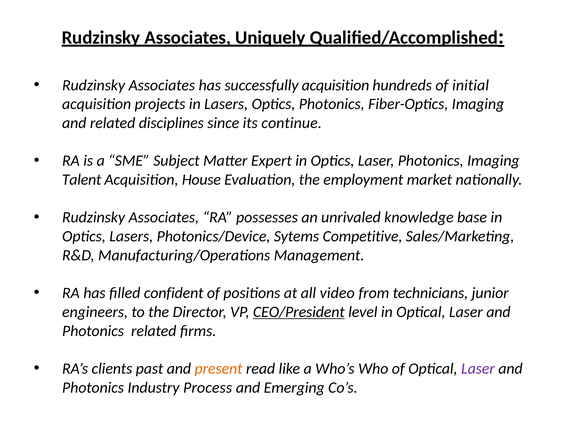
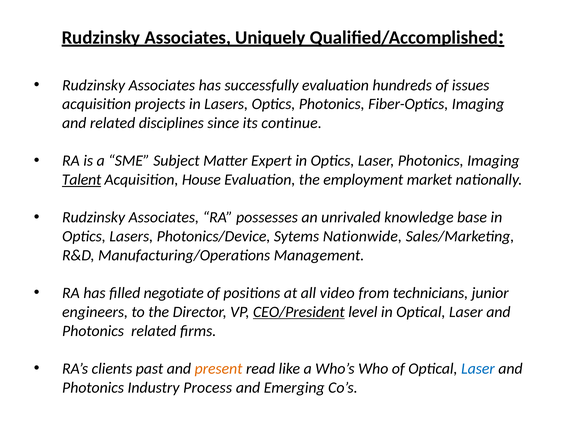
successfully acquisition: acquisition -> evaluation (335, 85)
initial: initial -> issues (471, 85)
Talent underline: none -> present (82, 179)
Competitive: Competitive -> Nationwide (362, 236)
confident: confident -> negotiate (174, 293)
Laser colour: purple -> blue (478, 368)
